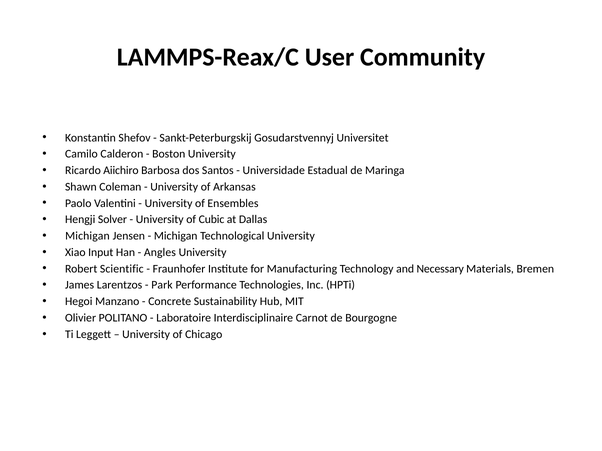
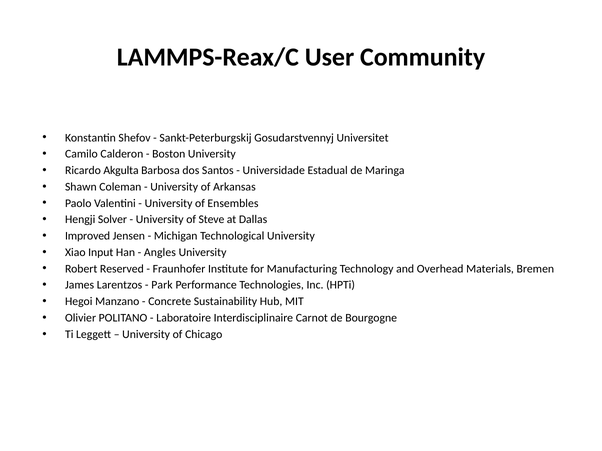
Aiichiro: Aiichiro -> Akgulta (121, 171)
Cubic: Cubic -> Steve (211, 220)
Michigan: Michigan -> Improved (88, 236)
Scientific: Scientific -> Reserved (122, 269)
Necessary: Necessary -> Overhead (440, 269)
